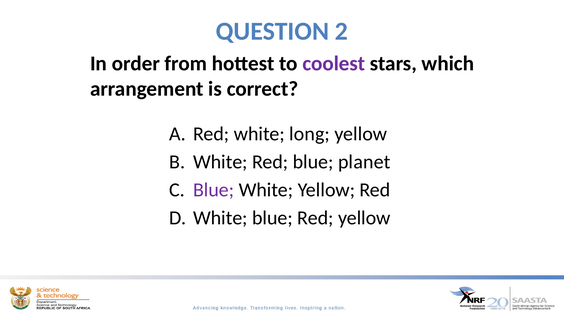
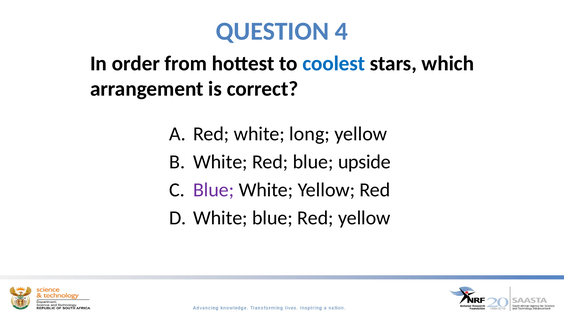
2: 2 -> 4 (341, 31)
coolest colour: purple -> blue (334, 64)
planet: planet -> upside (364, 162)
